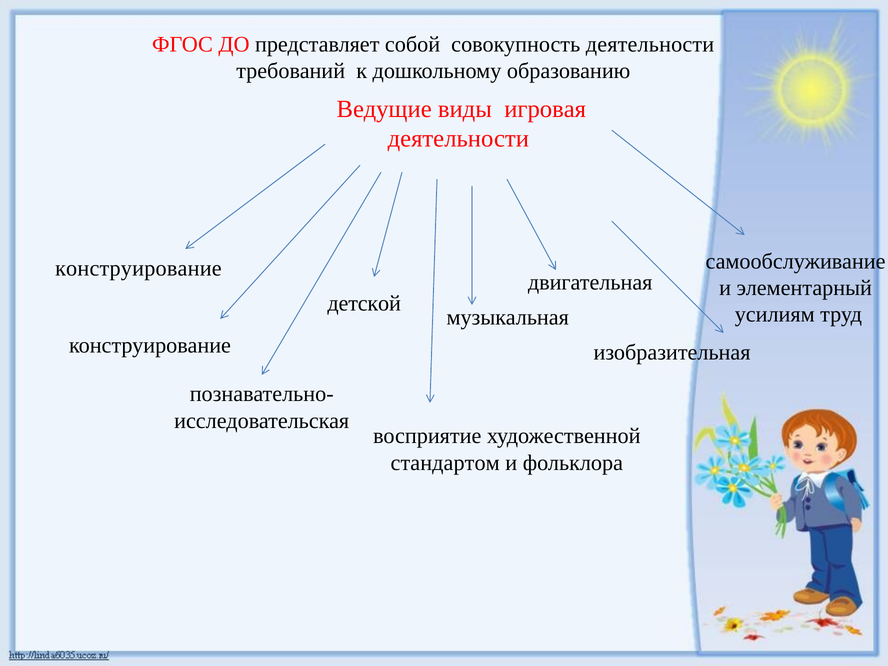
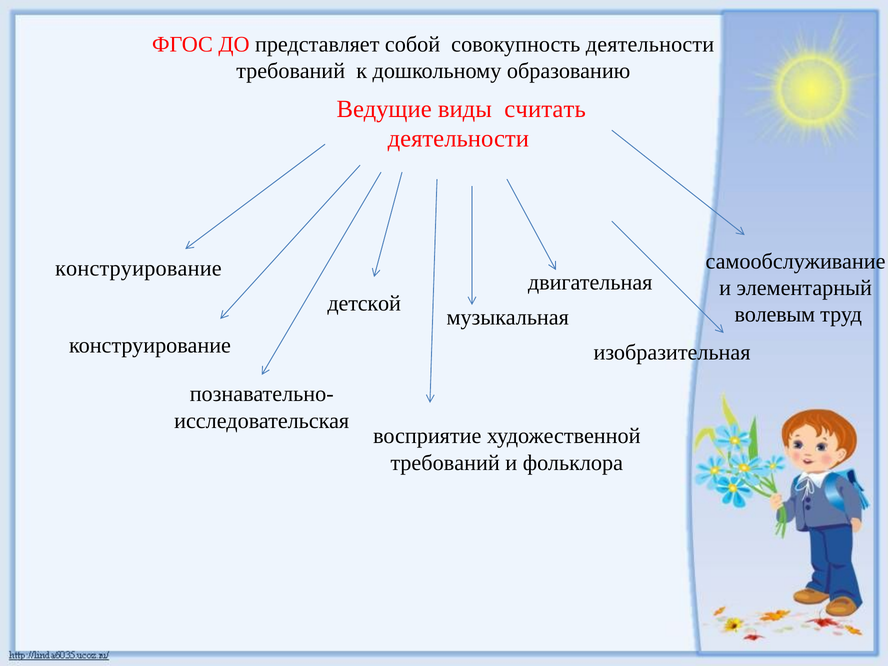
игровая: игровая -> считать (545, 109)
усилиям: усилиям -> волевым (775, 315)
стандартом: стандартом -> требований (445, 463)
